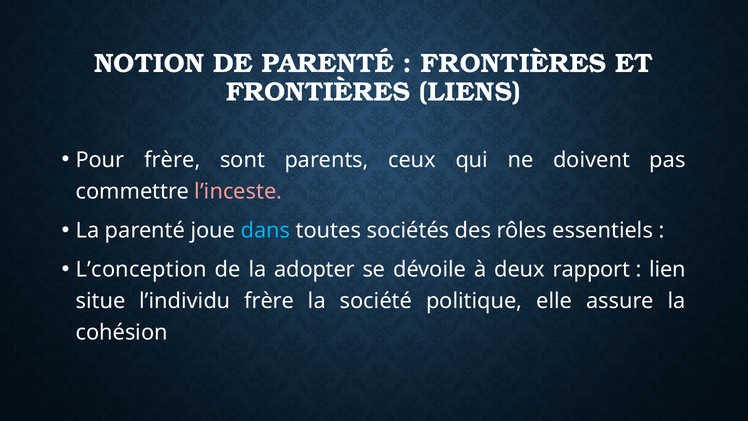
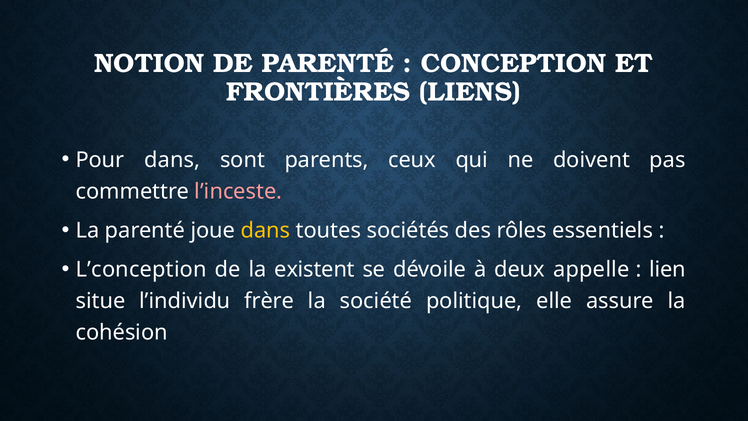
FRONTIÈRES: FRONTIÈRES -> CONCEPTION (514, 64)
Pour frère: frère -> dans (172, 160)
dans colour: light blue -> yellow (266, 230)
adopter: adopter -> existent (315, 269)
rapport: rapport -> appelle (591, 269)
